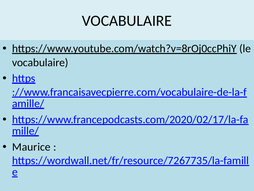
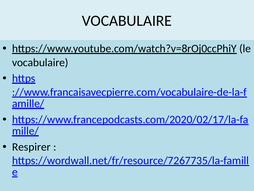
Maurice: Maurice -> Respirer (31, 147)
